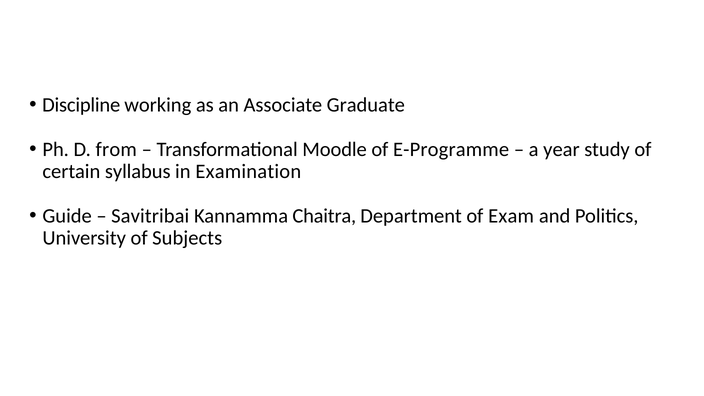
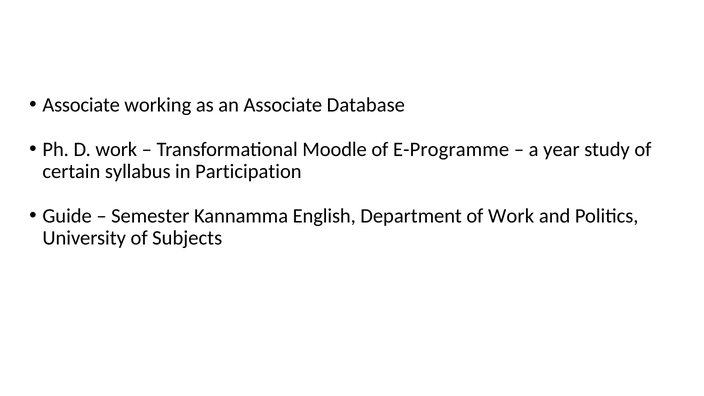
Discipline: Discipline -> Associate (81, 105)
Graduate: Graduate -> Database (366, 105)
D from: from -> work (116, 149)
Examination: Examination -> Participation (248, 172)
Savitribai: Savitribai -> Semester (150, 216)
Chaitra: Chaitra -> English (324, 216)
of Exam: Exam -> Work (511, 216)
